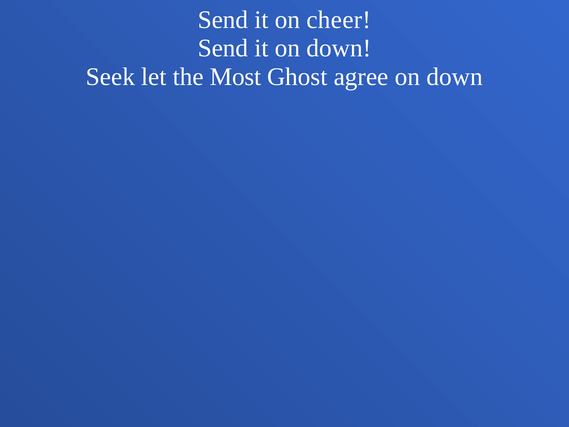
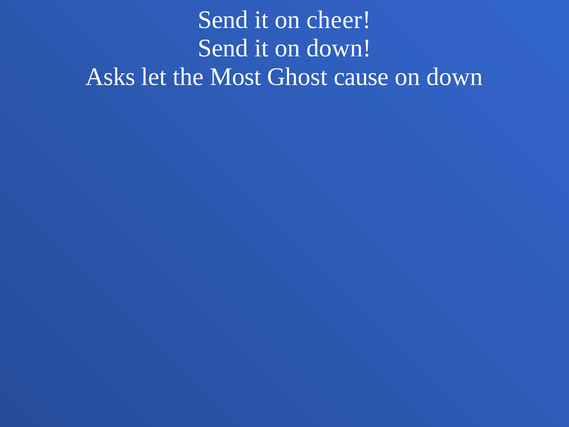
Seek: Seek -> Asks (111, 77)
agree: agree -> cause (361, 77)
